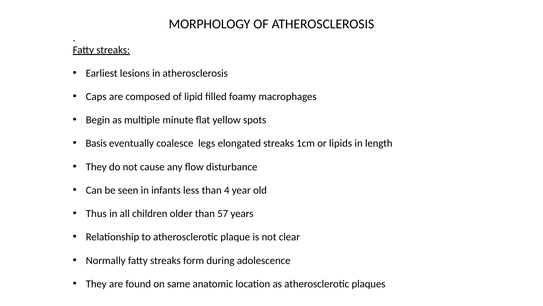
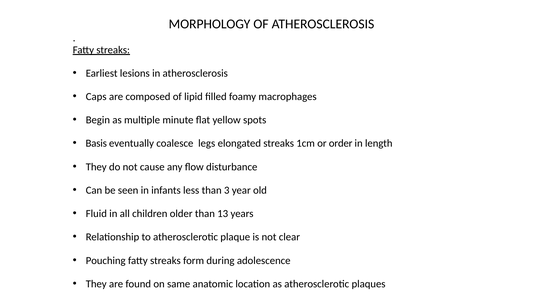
lipids: lipids -> order (341, 143)
4: 4 -> 3 (227, 190)
Thus: Thus -> Fluid (96, 213)
57: 57 -> 13 (223, 213)
Normally: Normally -> Pouching (106, 260)
